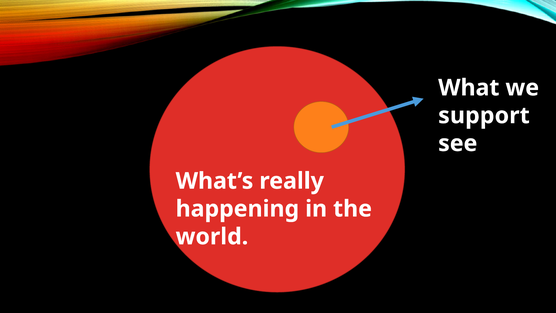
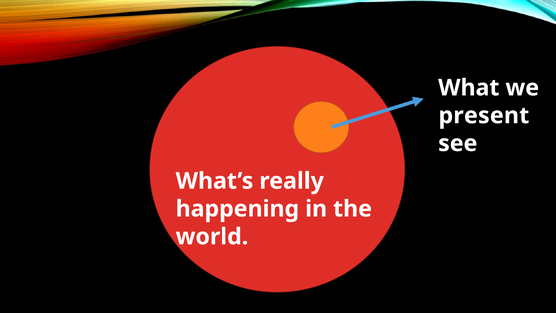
support: support -> present (484, 116)
